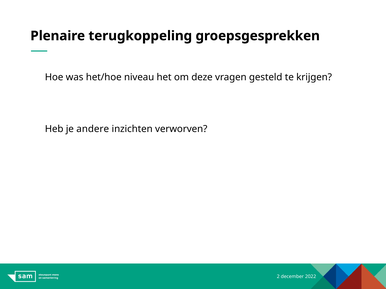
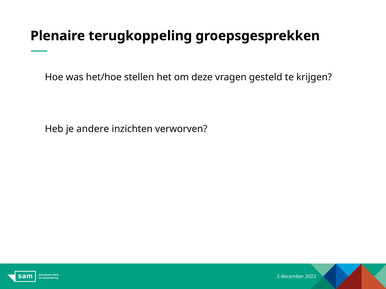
niveau: niveau -> stellen (139, 77)
